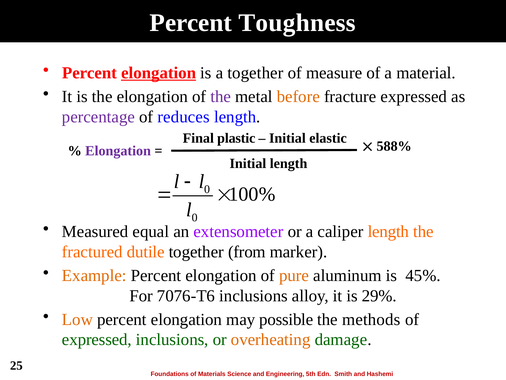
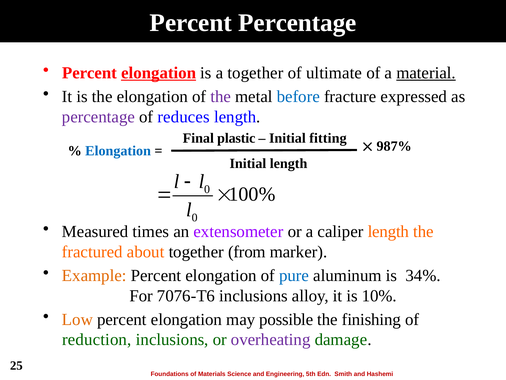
Percent Toughness: Toughness -> Percentage (297, 23)
measure: measure -> ultimate (334, 73)
material underline: none -> present (426, 73)
before colour: orange -> blue (298, 96)
elastic: elastic -> fitting (328, 138)
Elongation colour: purple -> blue (118, 151)
588%: 588% -> 987% (394, 146)
equal: equal -> times (151, 231)
dutile: dutile -> about (146, 252)
pure colour: orange -> blue (294, 275)
45%: 45% -> 34% (423, 275)
29%: 29% -> 10% (379, 295)
methods: methods -> finishing (371, 319)
expressed: expressed -> reduction (97, 339)
overheating colour: orange -> purple (271, 339)
